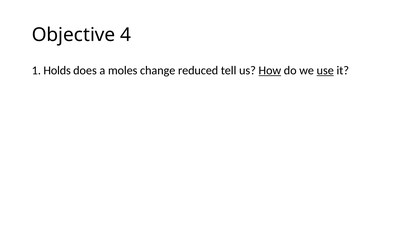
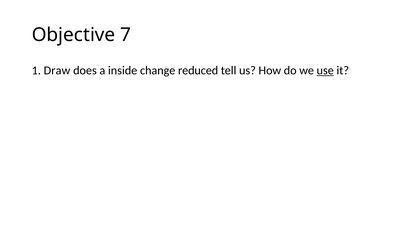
4: 4 -> 7 (126, 35)
Holds: Holds -> Draw (57, 70)
moles: moles -> inside (123, 70)
How underline: present -> none (270, 70)
